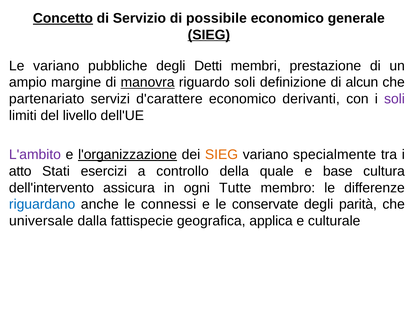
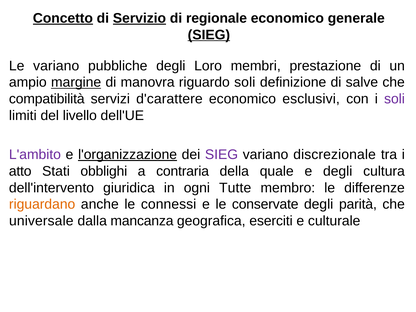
Servizio underline: none -> present (139, 18)
possibile: possibile -> regionale (217, 18)
Detti: Detti -> Loro (208, 66)
margine underline: none -> present (76, 82)
manovra underline: present -> none (148, 82)
alcun: alcun -> salve (362, 82)
partenariato: partenariato -> compatibilità (47, 99)
derivanti: derivanti -> esclusivi (311, 99)
SIEG colour: orange -> purple (222, 155)
specialmente: specialmente -> discrezionale (335, 155)
esercizi: esercizi -> obblighi (104, 171)
controllo: controllo -> contraria (183, 171)
e base: base -> degli (338, 171)
assicura: assicura -> giuridica (129, 188)
riguardano colour: blue -> orange (42, 204)
fattispecie: fattispecie -> mancanza (142, 221)
applica: applica -> eserciti (271, 221)
